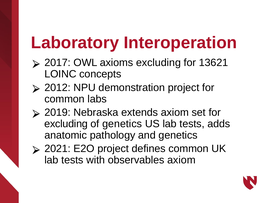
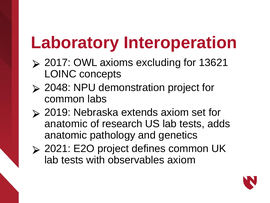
2012: 2012 -> 2048 (58, 87)
excluding: excluding -> anatomic (66, 123)
of genetics: genetics -> research (122, 123)
